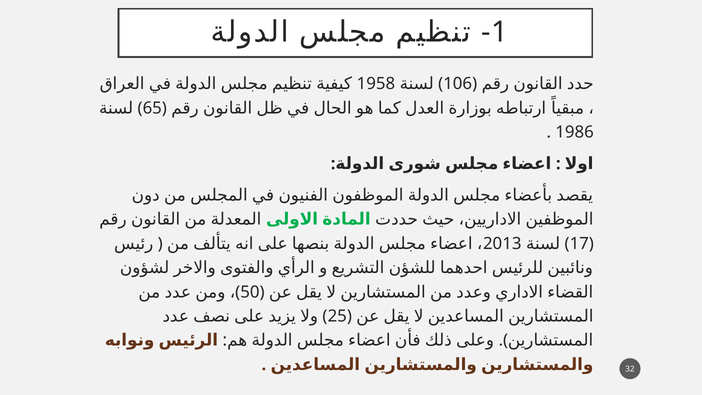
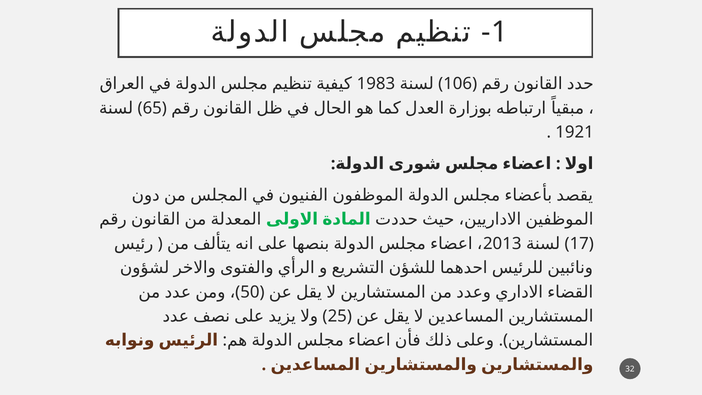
1958: 1958 -> 1983 (376, 84)
1986: 1986 -> 1921 (575, 132)
